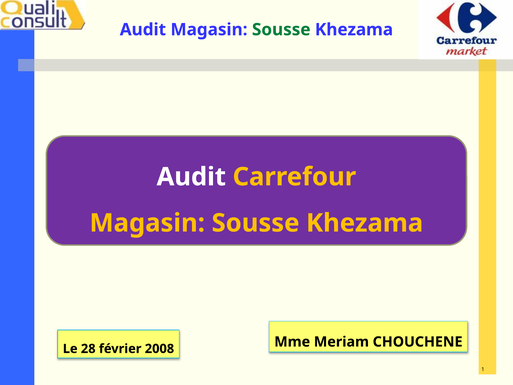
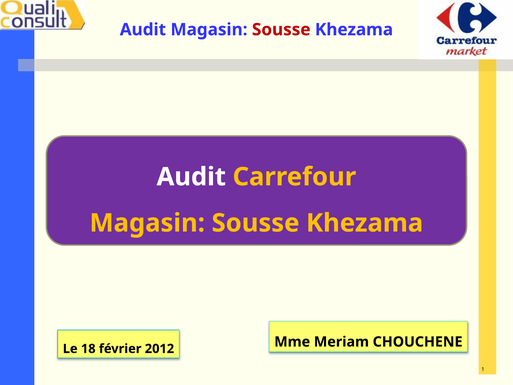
Sousse colour: green -> red (281, 30)
28: 28 -> 18 (88, 349)
2008: 2008 -> 2012 (159, 349)
